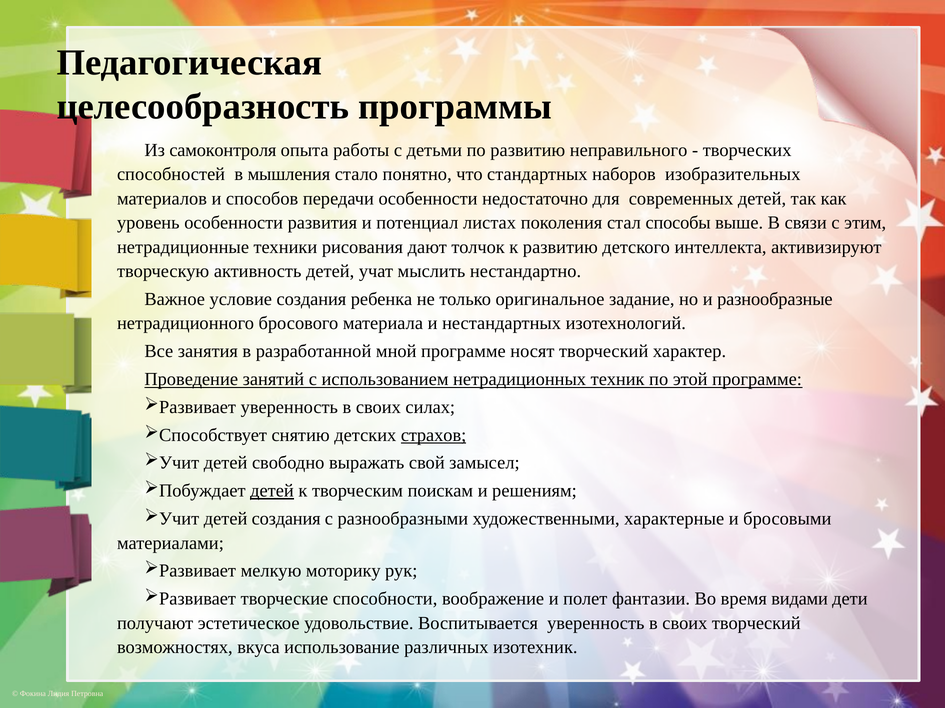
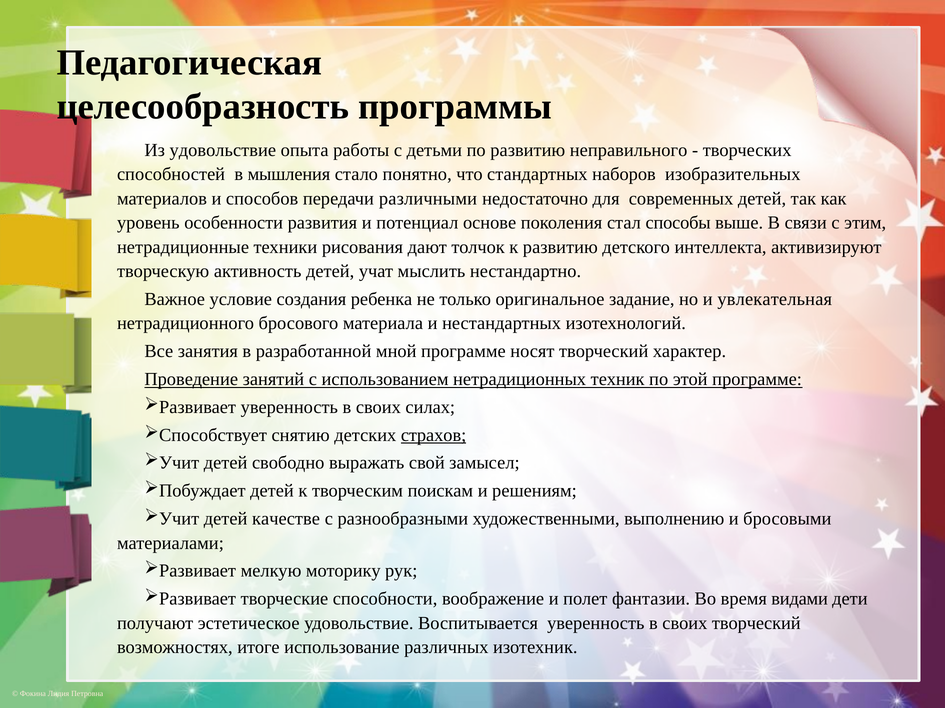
Из самоконтроля: самоконтроля -> удовольствие (223, 150)
передачи особенности: особенности -> различными (428, 199)
листах: листах -> основе (490, 223)
разнообразные: разнообразные -> увлекательная (775, 299)
детей underline: present -> none (272, 491)
детей создания: создания -> качестве (286, 519)
характерные: характерные -> выполнению (674, 519)
вкуса: вкуса -> итоге (258, 648)
